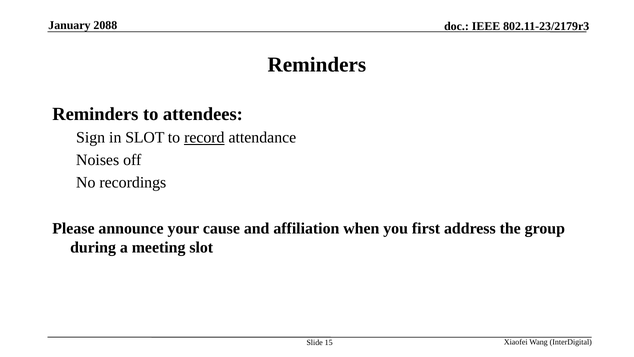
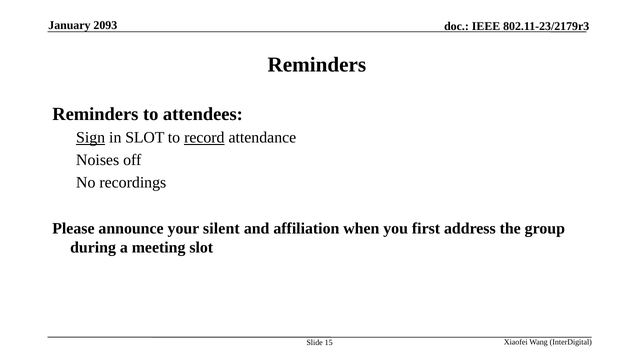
2088: 2088 -> 2093 (105, 25)
Sign underline: none -> present (91, 138)
cause: cause -> silent (221, 228)
